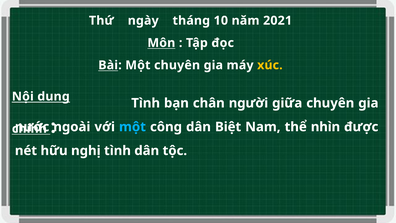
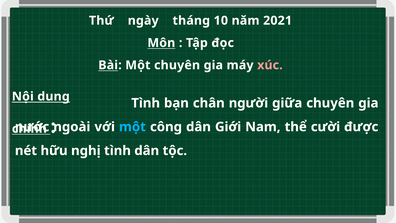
xúc colour: yellow -> pink (270, 65)
Biệt: Biệt -> Giới (228, 127)
nhìn: nhìn -> cười (325, 127)
